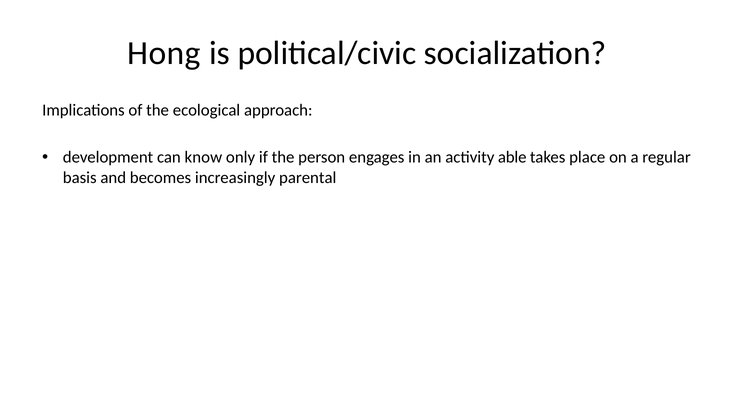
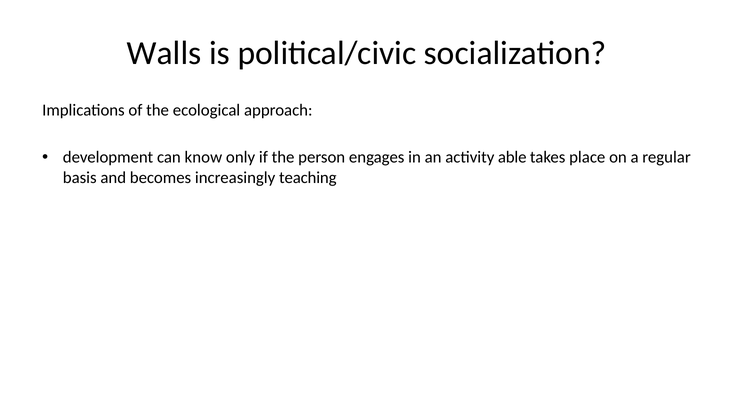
Hong: Hong -> Walls (164, 53)
parental: parental -> teaching (308, 178)
